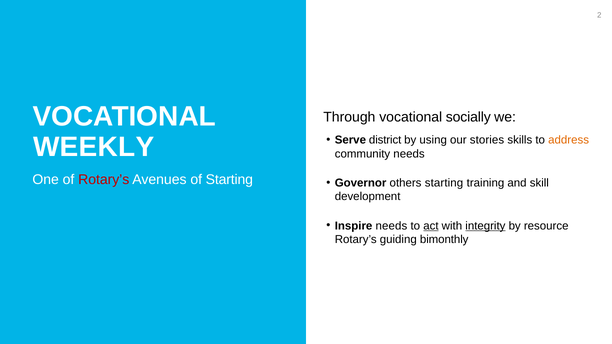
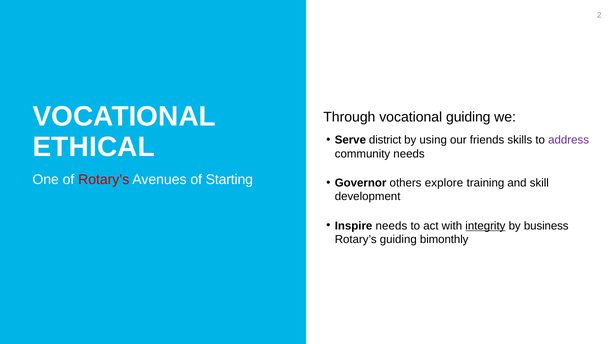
vocational socially: socially -> guiding (468, 117)
WEEKLY: WEEKLY -> ETHICAL (94, 147)
stories: stories -> friends (487, 140)
address colour: orange -> purple (569, 140)
others starting: starting -> explore (444, 183)
act underline: present -> none (431, 226)
resource: resource -> business (546, 226)
